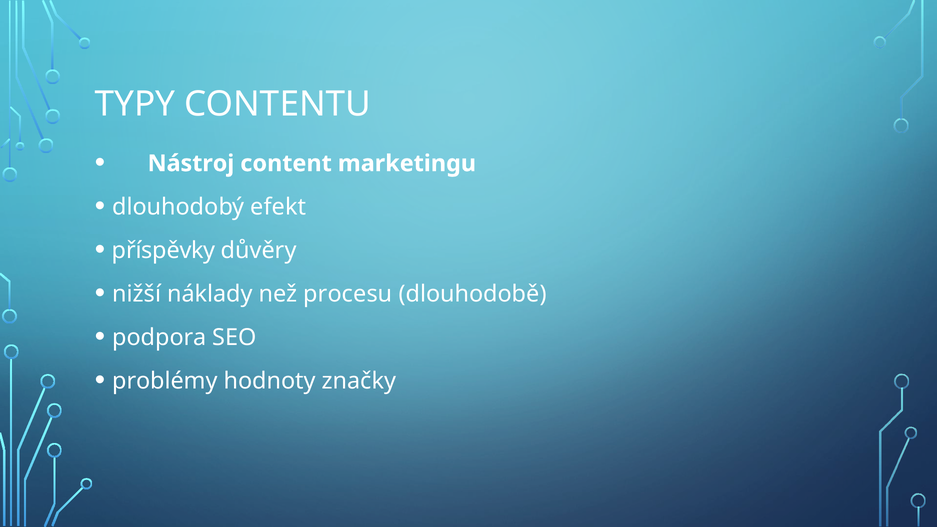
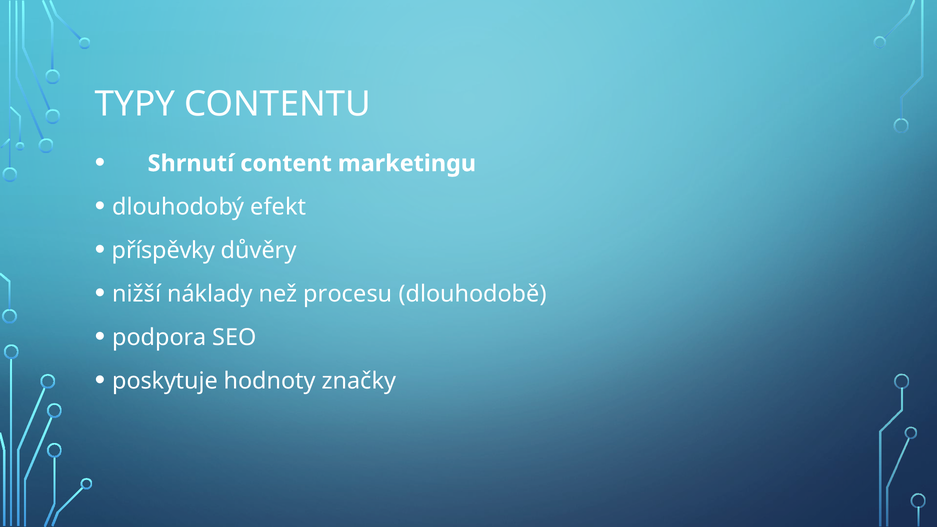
Nástroj: Nástroj -> Shrnutí (191, 163)
problémy: problémy -> poskytuje (165, 381)
